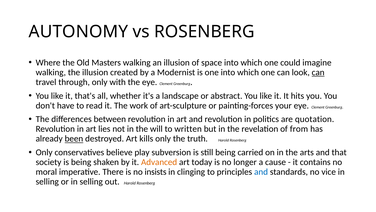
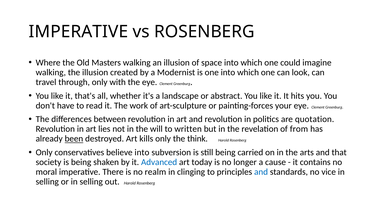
AUTONOMY: AUTONOMY -> IMPERATIVE (78, 32)
can underline: present -> none (318, 72)
truth: truth -> think (197, 138)
believe play: play -> into (142, 152)
Advanced colour: orange -> blue (159, 162)
insists: insists -> realm (155, 172)
